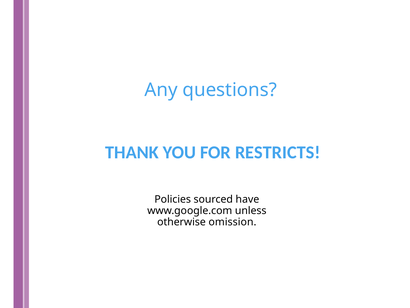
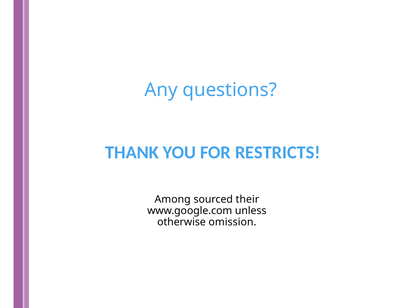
Policies: Policies -> Among (173, 199)
have: have -> their (247, 199)
